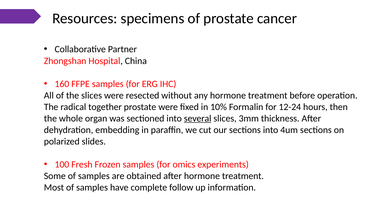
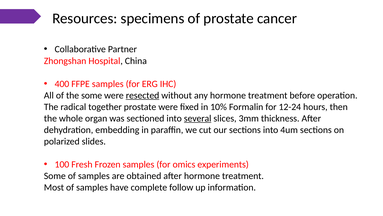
160: 160 -> 400 (62, 84)
the slices: slices -> some (92, 95)
resected underline: none -> present (143, 95)
